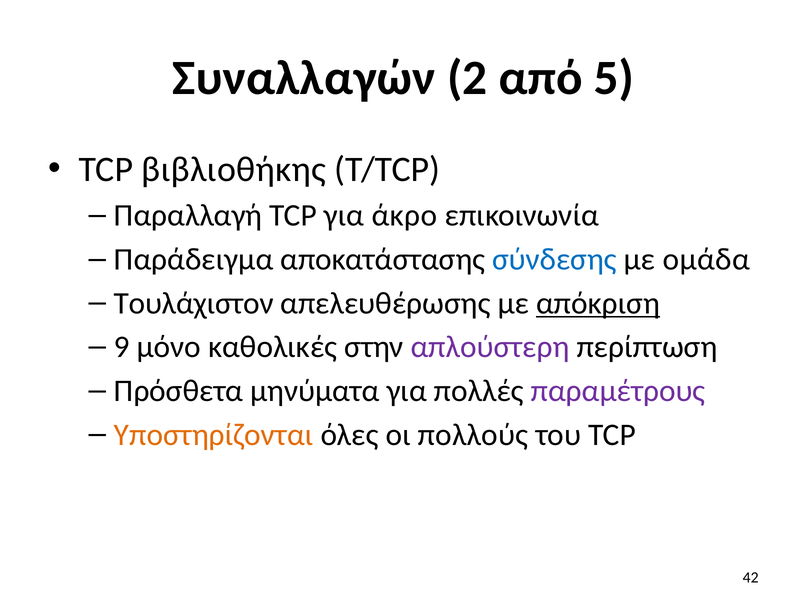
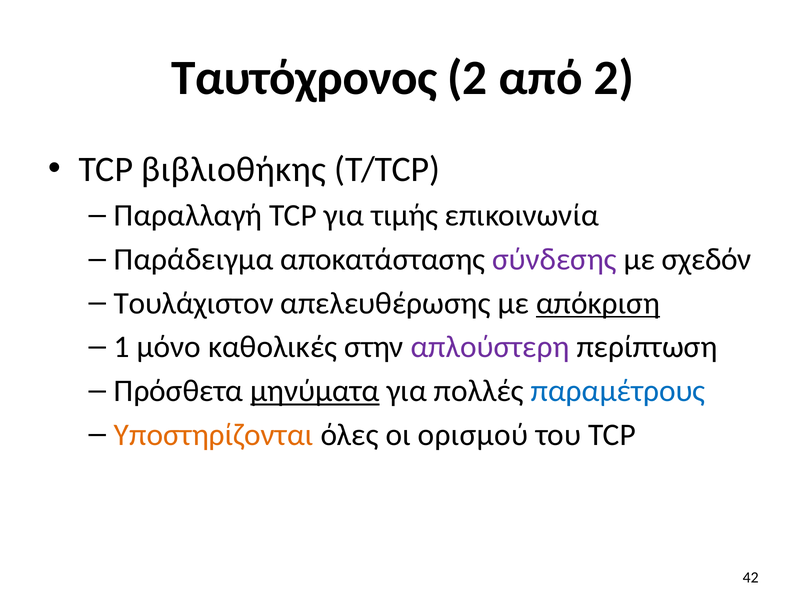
Συναλλαγών: Συναλλαγών -> Ταυτόχρονος (304, 78)
από 5: 5 -> 2 (614, 78)
άκρο: άκρο -> τιμής (405, 216)
σύνδεσης colour: blue -> purple (555, 259)
ομάδα: ομάδα -> σχεδόν (707, 259)
9: 9 -> 1 (122, 347)
μηνύματα underline: none -> present (315, 391)
παραμέτρους colour: purple -> blue (618, 391)
πολλούς: πολλούς -> ορισμού (473, 435)
